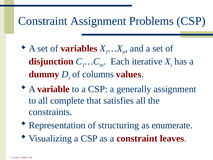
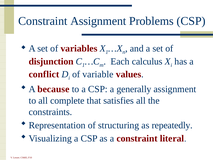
iterative: iterative -> calculus (147, 61)
dummy: dummy -> conflict (44, 74)
columns: columns -> variable (98, 74)
variable: variable -> because (53, 89)
enumerate: enumerate -> repeatedly (172, 125)
leaves: leaves -> literal (172, 138)
